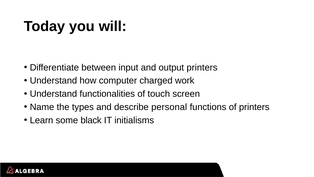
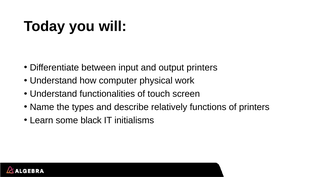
charged: charged -> physical (156, 81)
personal: personal -> relatively (169, 107)
